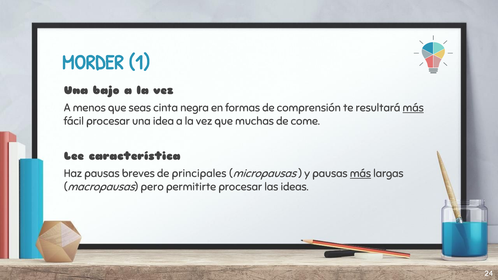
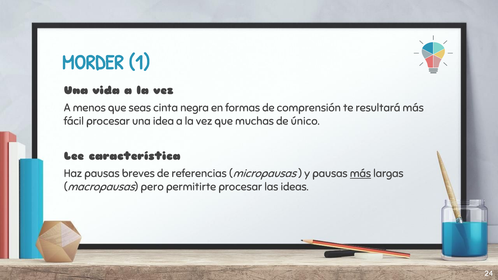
bajo: bajo -> vida (106, 91)
más underline: present -> none (413, 108)
come: come -> único (305, 121)
principales: principales -> referencias (199, 174)
